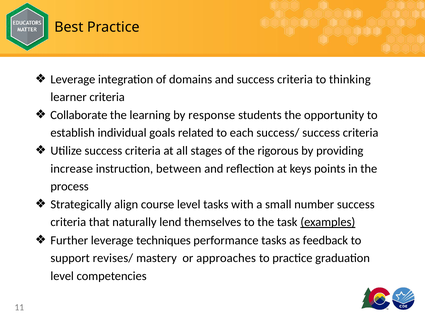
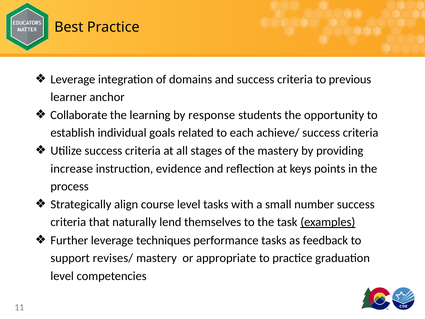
thinking: thinking -> previous (350, 79)
learner criteria: criteria -> anchor (107, 97)
success/: success/ -> achieve/ (278, 133)
the rigorous: rigorous -> mastery (278, 151)
between: between -> evidence (179, 168)
approaches: approaches -> appropriate (226, 258)
